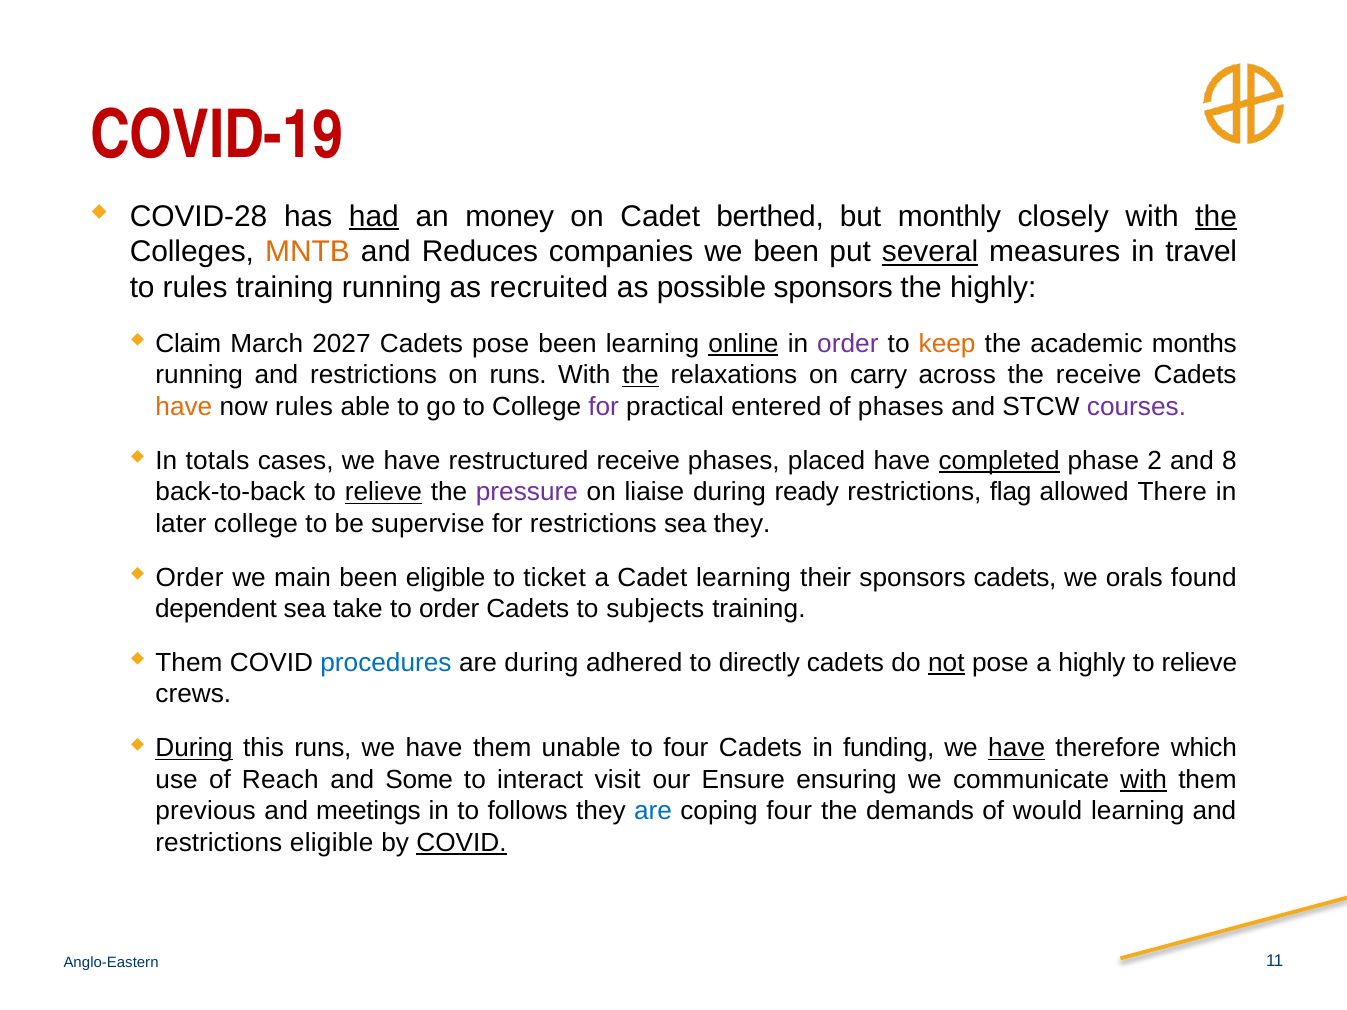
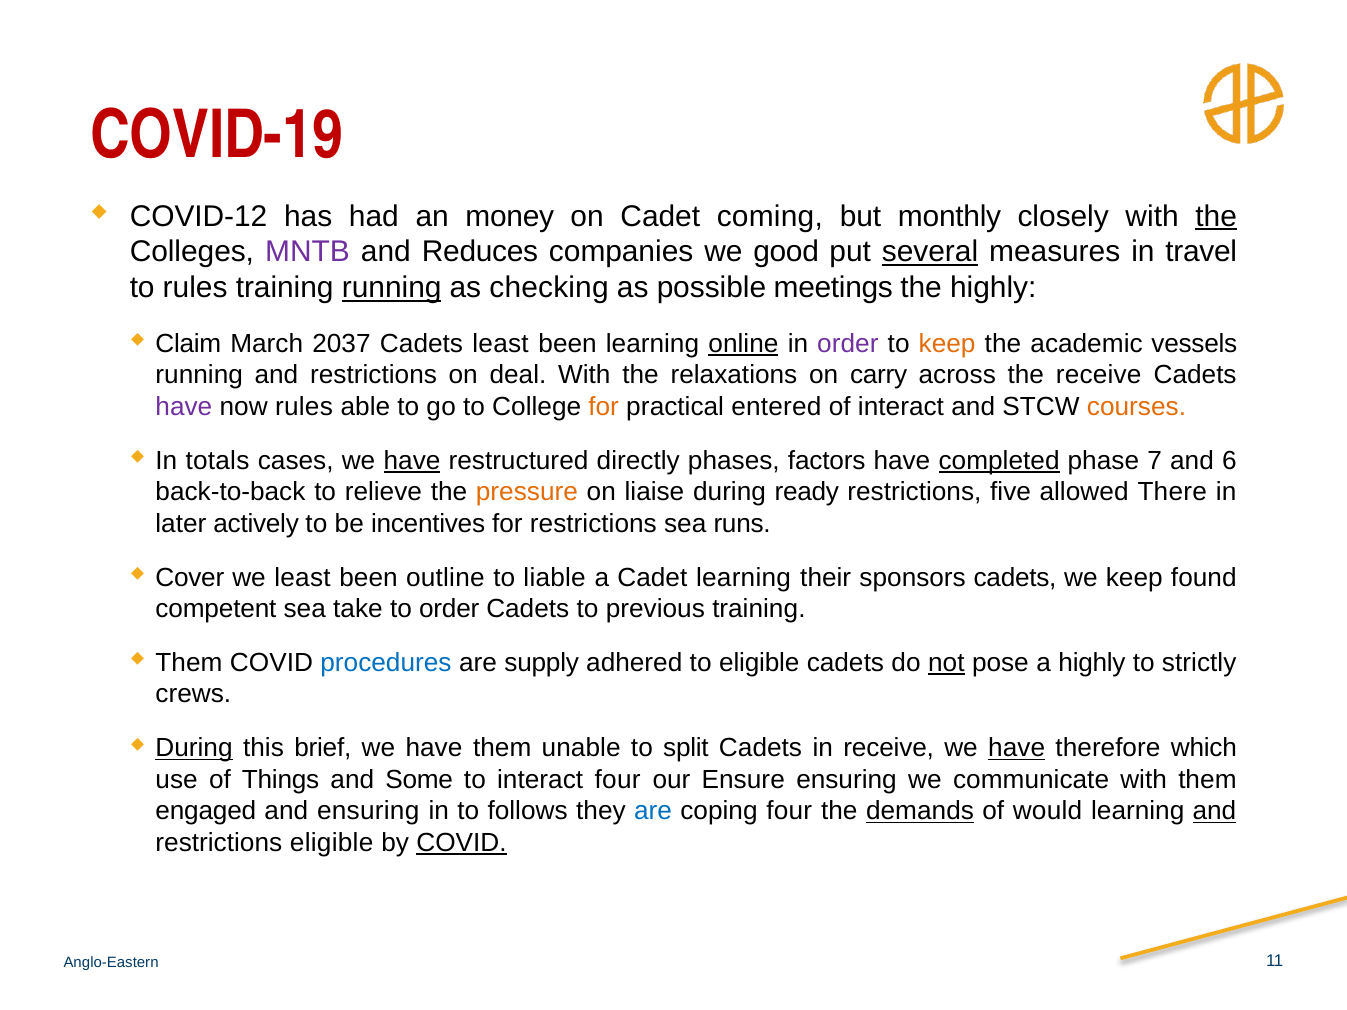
COVID-28: COVID-28 -> COVID-12 (199, 216)
had underline: present -> none (374, 216)
berthed: berthed -> coming (770, 216)
MNTB colour: orange -> purple (307, 252)
we been: been -> good (786, 252)
running underline: none -> present (392, 288)
recruited: recruited -> checking (549, 288)
possible sponsors: sponsors -> meetings (833, 288)
2027: 2027 -> 2037 (341, 344)
Cadets pose: pose -> least (501, 344)
months: months -> vessels (1194, 344)
on runs: runs -> deal (518, 375)
the underline: present -> none (641, 375)
have colour: orange -> purple (184, 407)
for colour: purple -> orange (604, 407)
of phases: phases -> interact (901, 407)
courses colour: purple -> orange (1136, 407)
have underline: none -> present (412, 461)
restructured receive: receive -> directly (638, 461)
placed: placed -> factors (827, 461)
2: 2 -> 7 (1155, 461)
8: 8 -> 6 (1229, 461)
relieve underline: present -> none (383, 492)
pressure colour: purple -> orange (527, 492)
flag: flag -> five (1011, 492)
later college: college -> actively (256, 524)
supervise: supervise -> incentives (428, 524)
sea they: they -> runs (742, 524)
Order: Order -> Cover (190, 578)
we main: main -> least (302, 578)
been eligible: eligible -> outline (445, 578)
ticket: ticket -> liable (555, 578)
we orals: orals -> keep (1134, 578)
dependent: dependent -> competent (216, 609)
subjects: subjects -> previous (655, 609)
are during: during -> supply (542, 663)
to directly: directly -> eligible (759, 663)
relieve: relieve -> strictly (1199, 663)
this runs: runs -> brief (323, 748)
to four: four -> split (686, 748)
in funding: funding -> receive (889, 748)
Reach: Reach -> Things (281, 780)
interact visit: visit -> four (618, 780)
with underline: present -> none (1144, 780)
previous: previous -> engaged (206, 811)
and meetings: meetings -> ensuring (368, 811)
demands underline: none -> present (920, 811)
and underline: none -> present (1214, 811)
